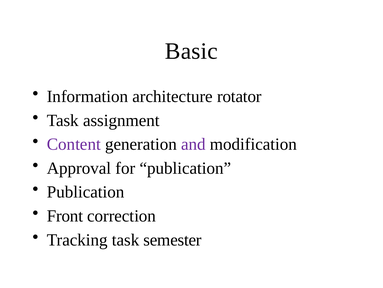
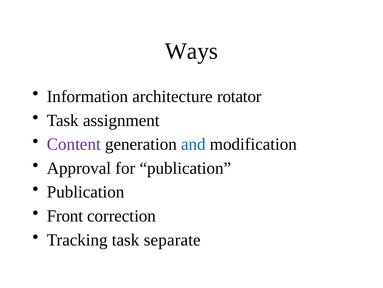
Basic: Basic -> Ways (191, 51)
and colour: purple -> blue (193, 144)
semester: semester -> separate (172, 239)
